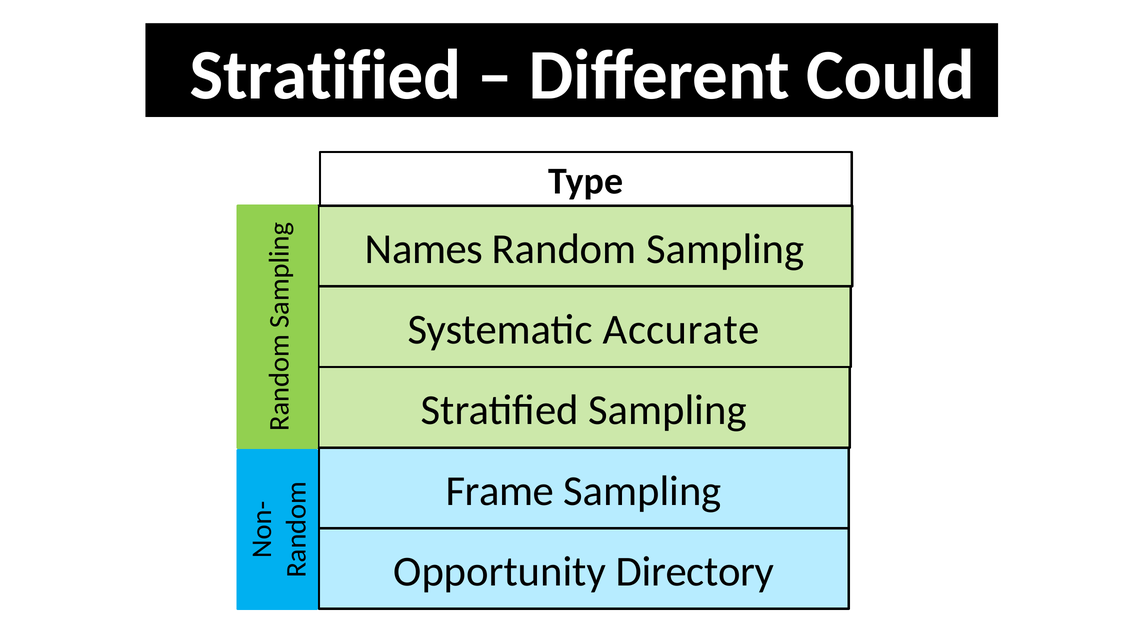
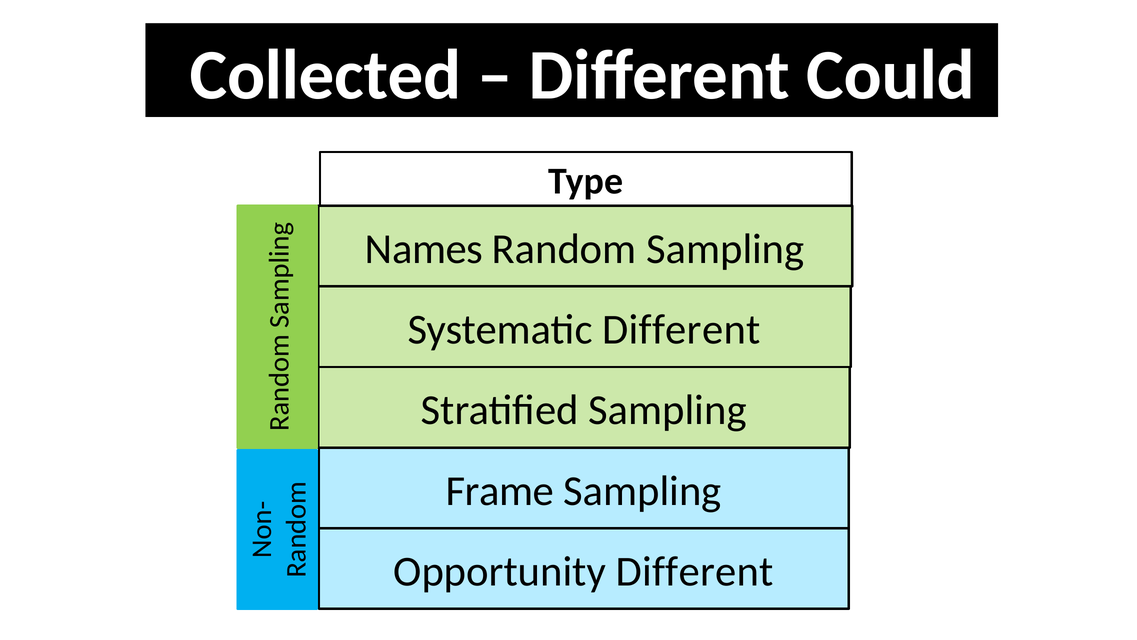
Stratified: Stratified -> Collected (326, 75)
Systematic Accurate: Accurate -> Different (681, 329)
Opportunity Directory: Directory -> Different (695, 571)
